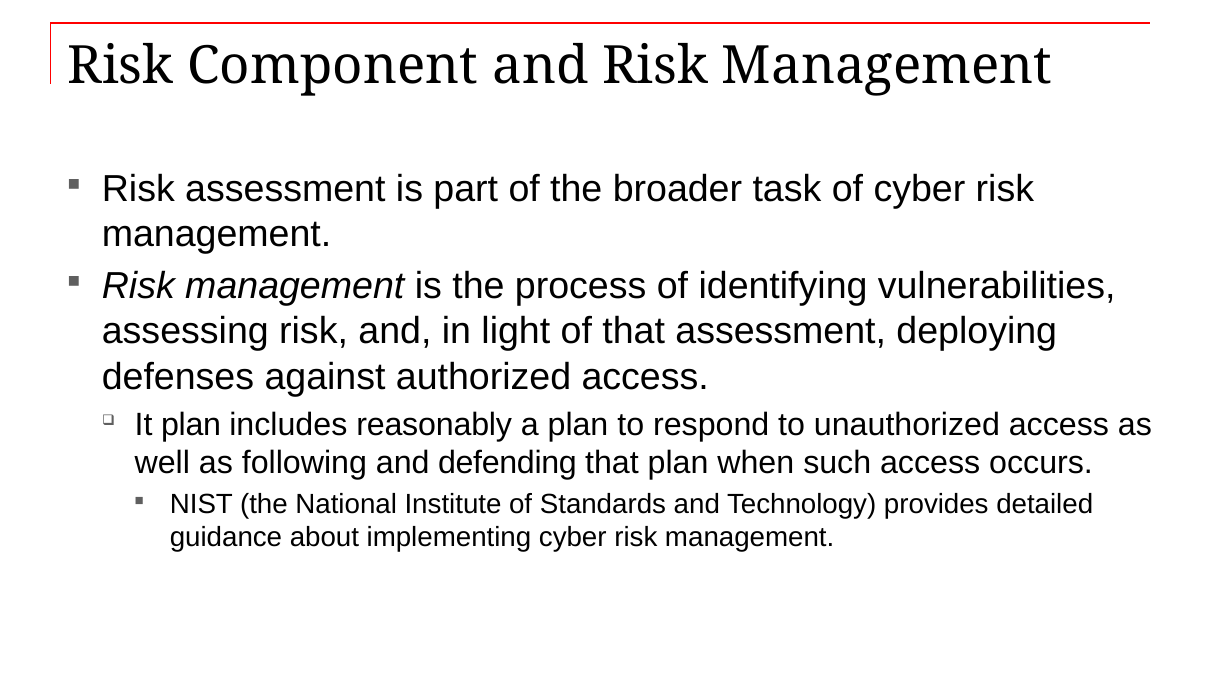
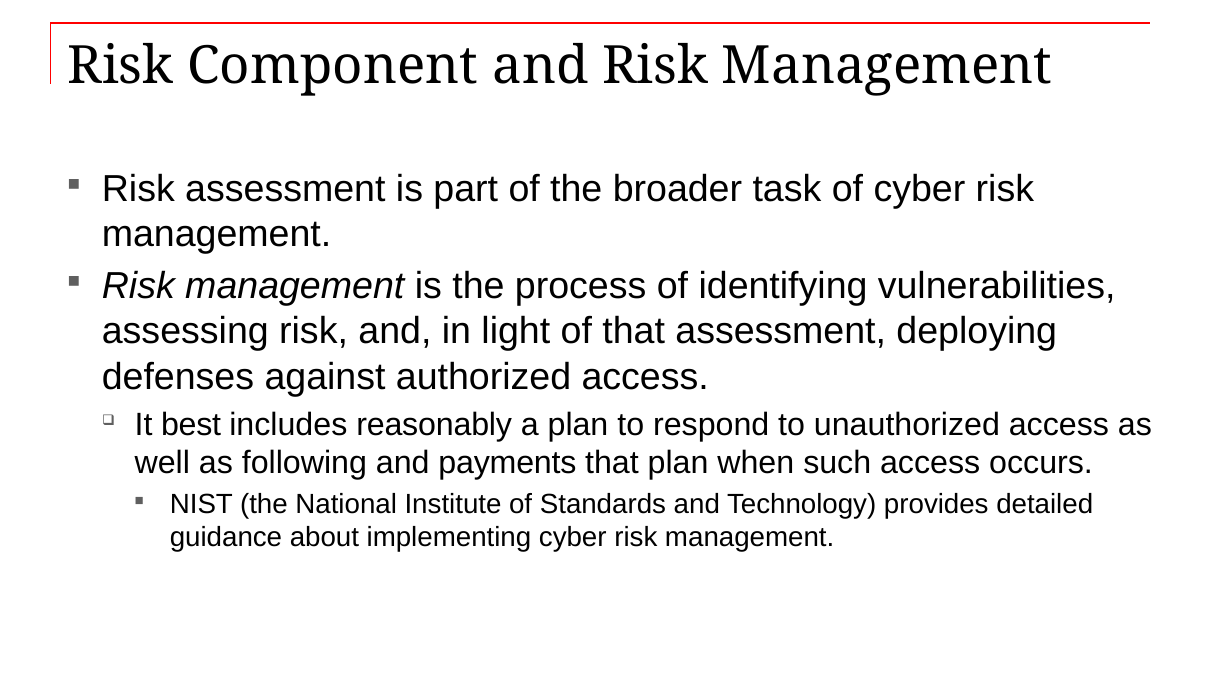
It plan: plan -> best (191, 424)
defending: defending -> payments (507, 463)
